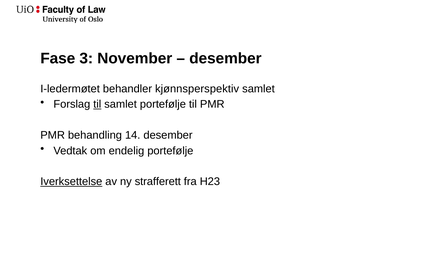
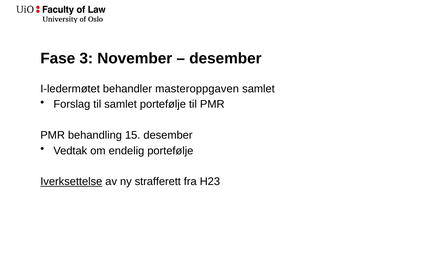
kjønnsperspektiv: kjønnsperspektiv -> masteroppgaven (197, 89)
til underline: present -> none (97, 104)
14: 14 -> 15 (133, 135)
